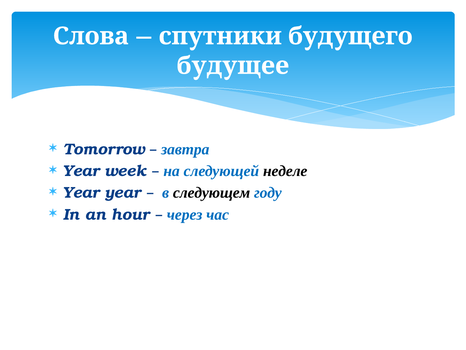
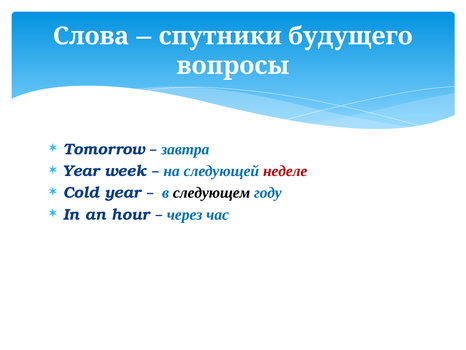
будущее: будущее -> вопросы (233, 66)
неделе colour: black -> red (285, 171)
Year: Year -> Cold (81, 193)
